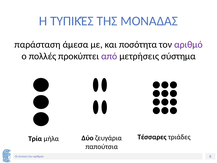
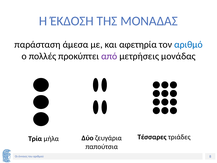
ΤΥΠΙΚΈΣ: ΤΥΠΙΚΈΣ -> ΈΚΔΟΣΗ (72, 21)
ποσότητα: ποσότητα -> αφετηρία (138, 44)
αριθμό colour: purple -> blue (188, 44)
σύστημα: σύστημα -> μονάδας (178, 56)
